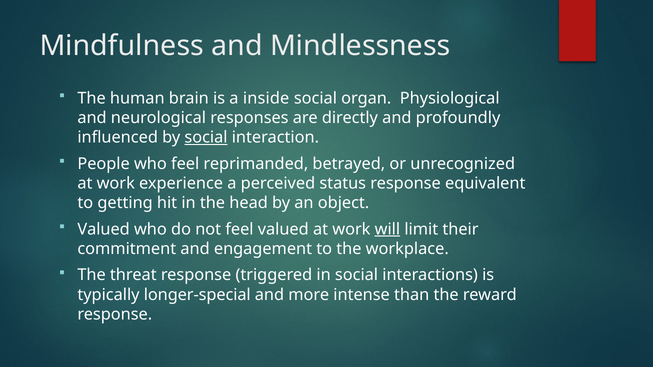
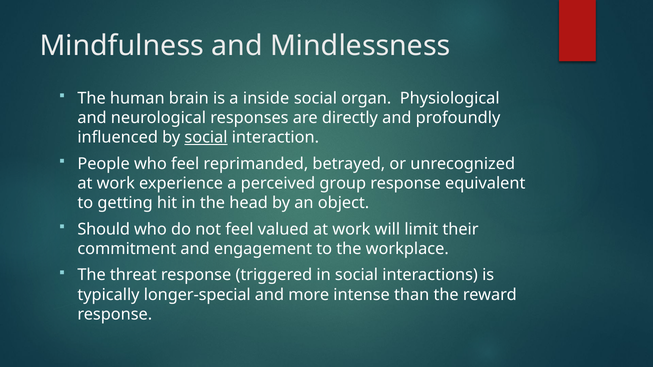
status: status -> group (343, 183)
Valued: Valued -> Should (104, 229)
will underline: present -> none (387, 229)
